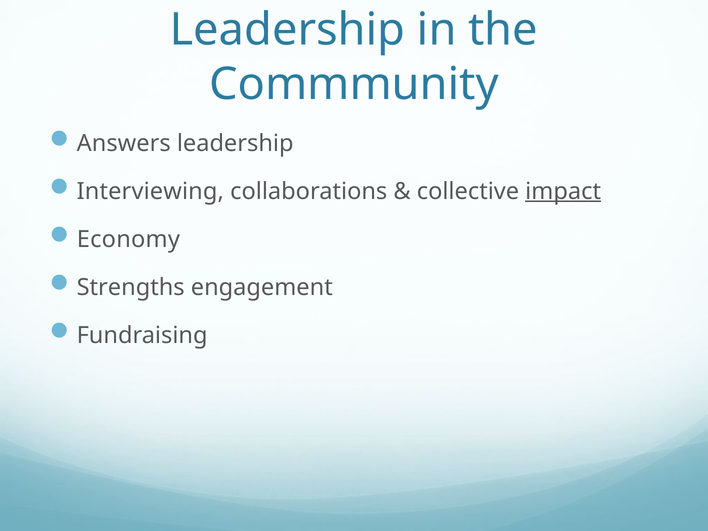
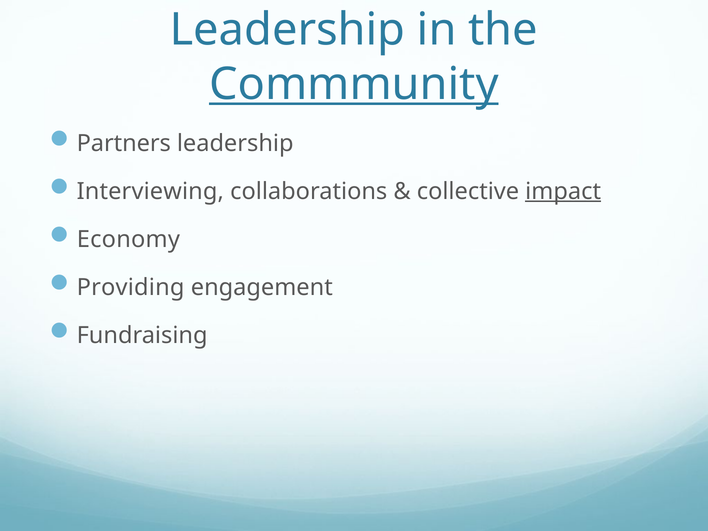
Commmunity underline: none -> present (354, 84)
Answers: Answers -> Partners (124, 143)
Strengths: Strengths -> Providing (131, 287)
